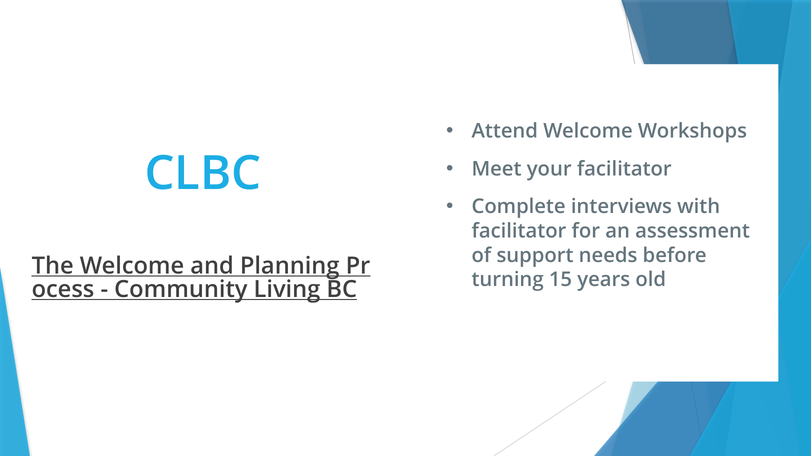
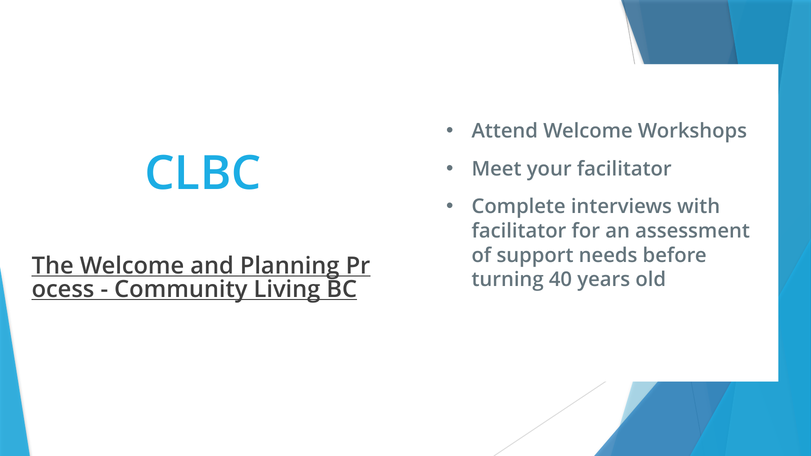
15: 15 -> 40 (560, 280)
